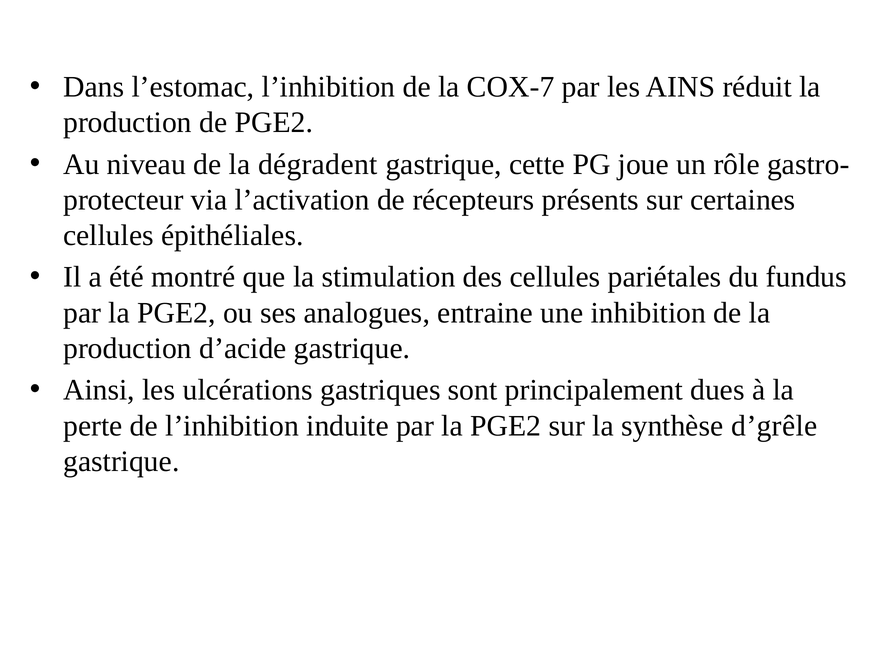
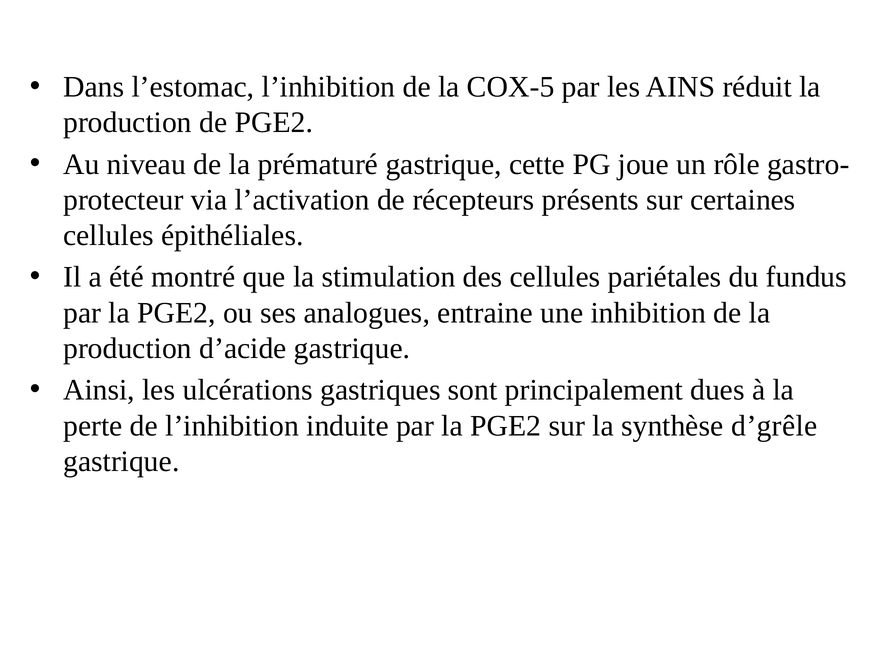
COX-7: COX-7 -> COX-5 (511, 87)
dégradent: dégradent -> prématuré (318, 164)
